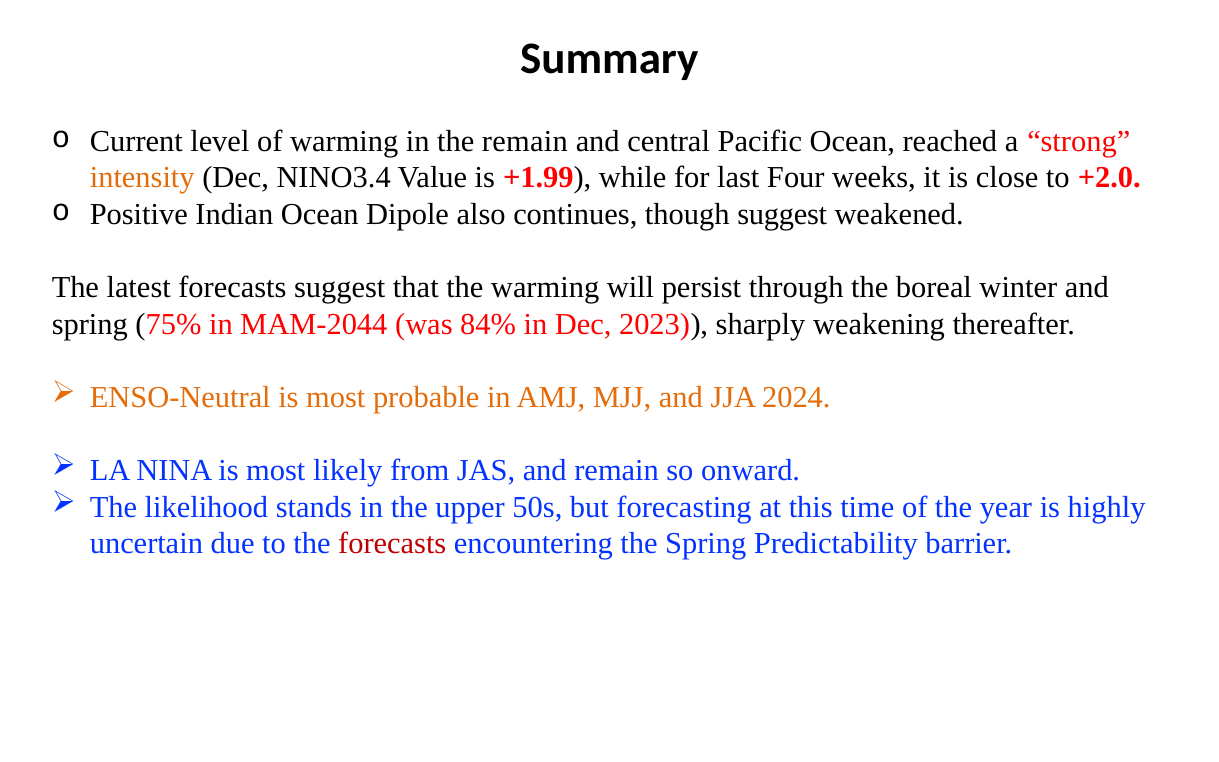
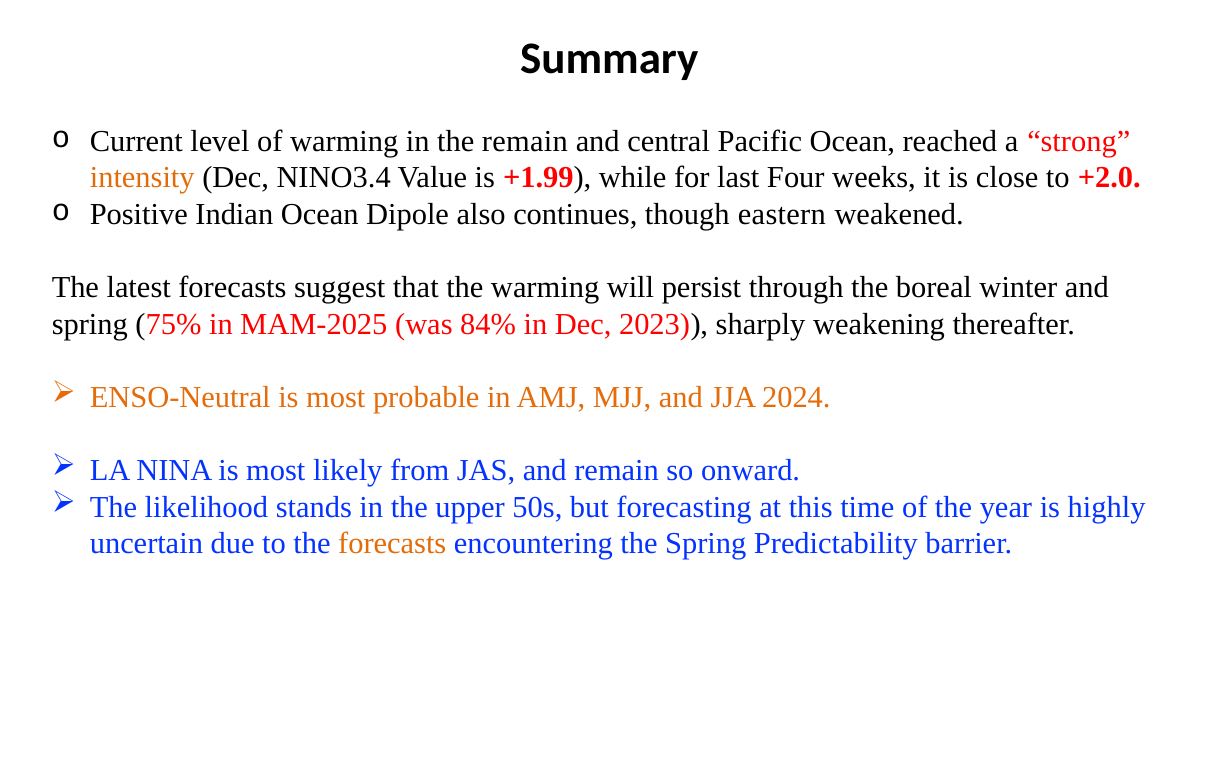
though suggest: suggest -> eastern (782, 214)
MAM-2044: MAM-2044 -> MAM-2025 (314, 324)
forecasts colour: red -> orange (392, 544)
